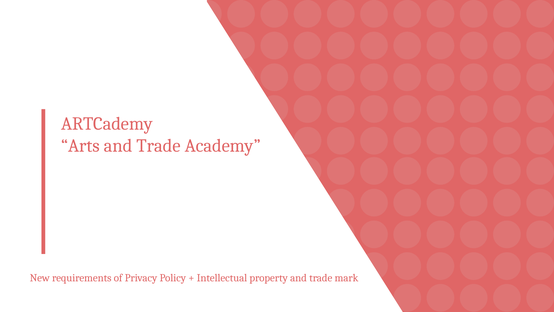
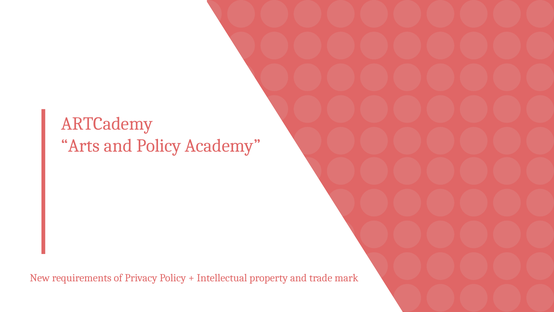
Arts and Trade: Trade -> Policy (159, 146)
